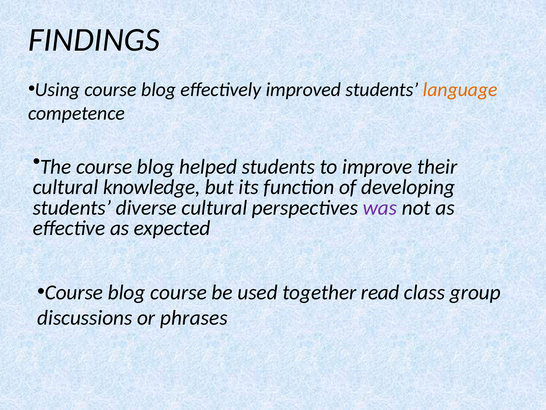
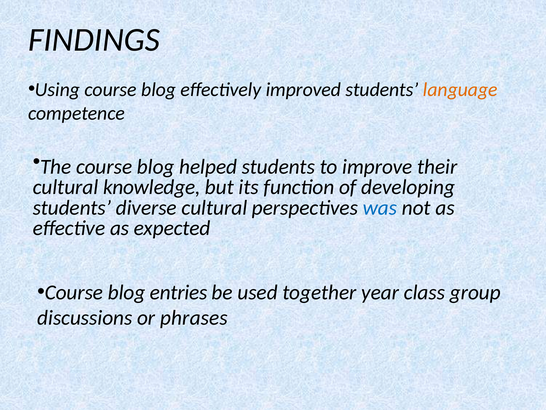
was colour: purple -> blue (380, 207)
blog course: course -> entries (179, 292)
read: read -> year (380, 292)
